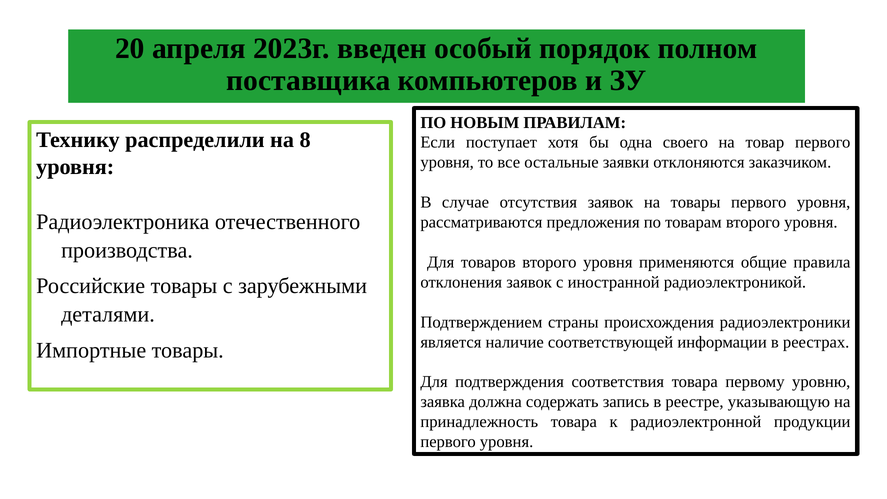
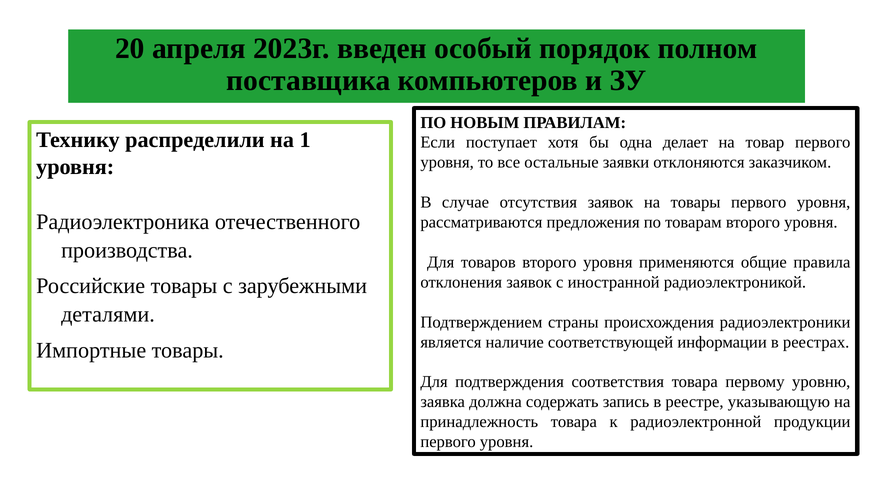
8: 8 -> 1 (305, 140)
своего: своего -> делает (685, 142)
